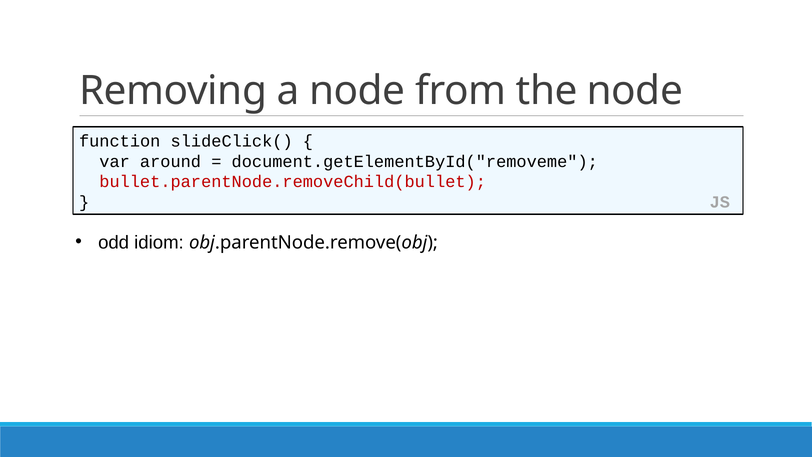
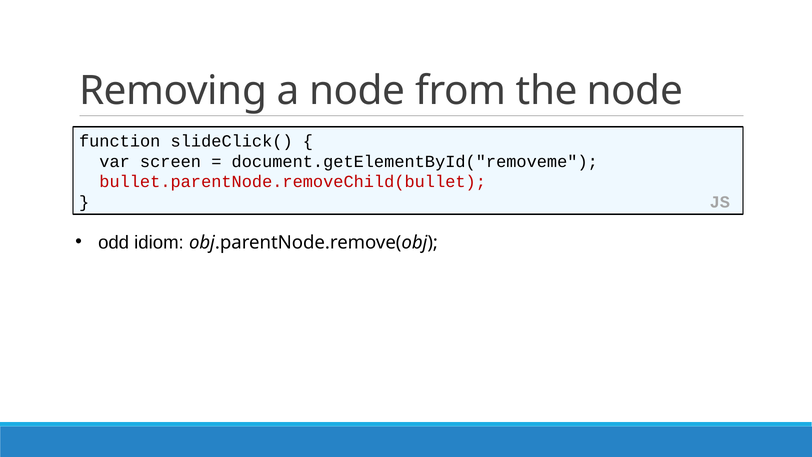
around: around -> screen (170, 161)
